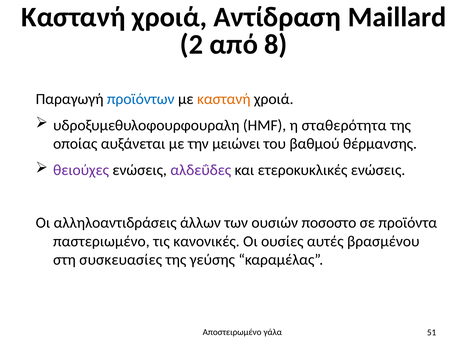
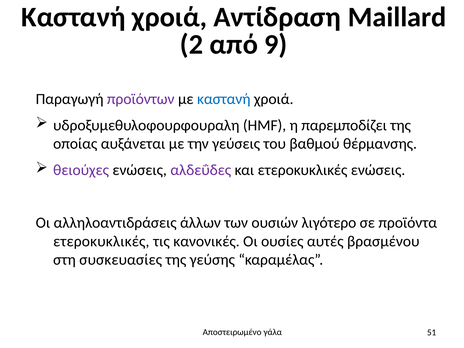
8: 8 -> 9 (276, 44)
προϊόντων colour: blue -> purple (141, 99)
καστανή colour: orange -> blue (224, 99)
σταθερότητα: σταθερότητα -> παρεμποδίζει (344, 125)
μειώνει: μειώνει -> γεύσεις (236, 144)
ποσοστο: ποσοστο -> λιγότερο (329, 223)
παστεριωμένο: παστεριωμένο -> ετεροκυκλικές (101, 241)
